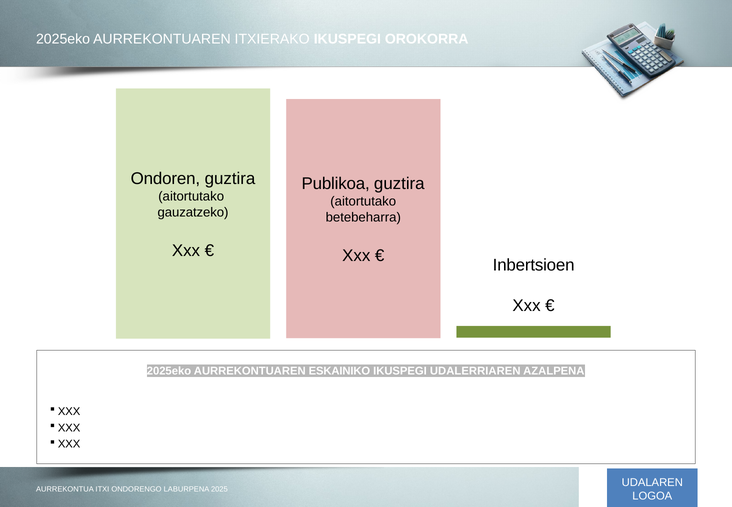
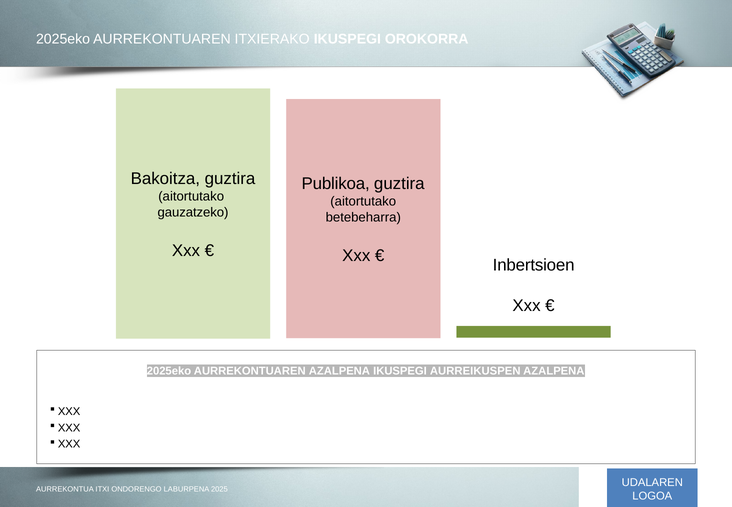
Ondoren: Ondoren -> Bakoitza (165, 179)
AURREKONTUAREN ESKAINIKO: ESKAINIKO -> AZALPENA (339, 371)
UDALERRIAREN: UDALERRIAREN -> AURREIKUSPEN (475, 371)
